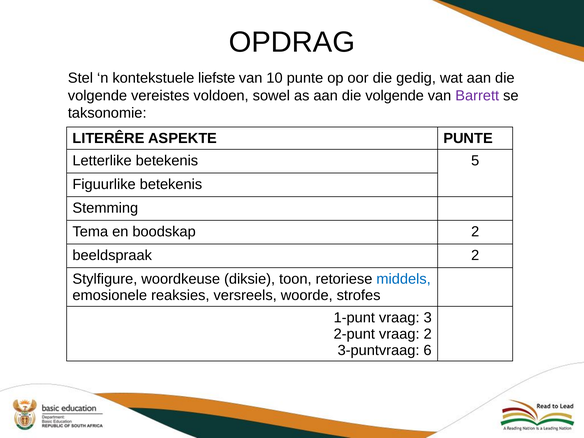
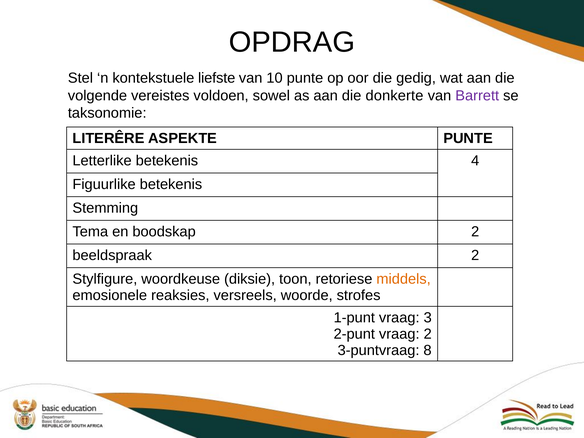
as aan die volgende: volgende -> donkerte (394, 96)
5: 5 -> 4 (475, 161)
middels colour: blue -> orange (404, 279)
6: 6 -> 8 (428, 350)
